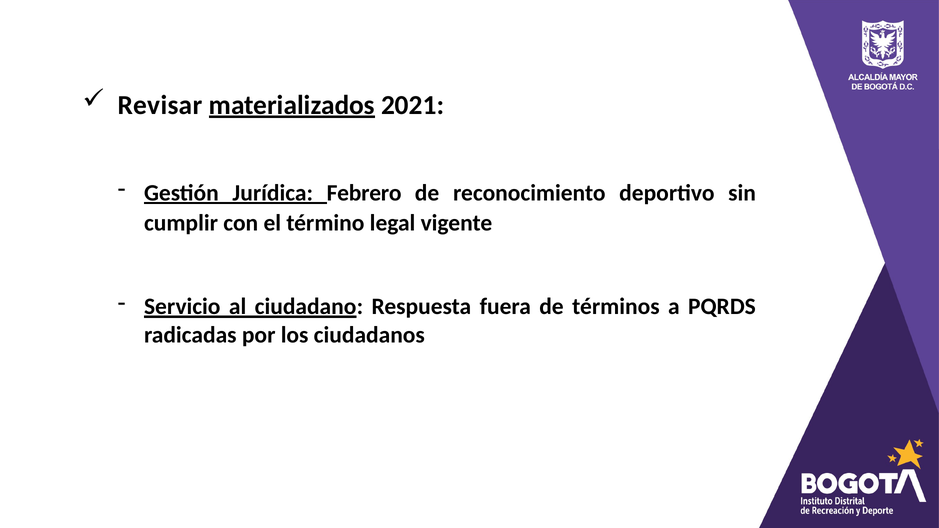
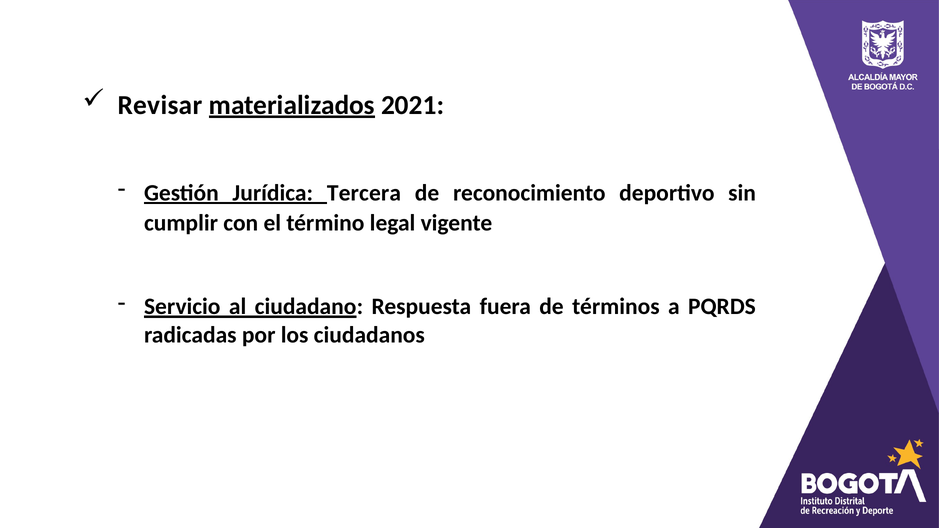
Febrero: Febrero -> Tercera (364, 193)
